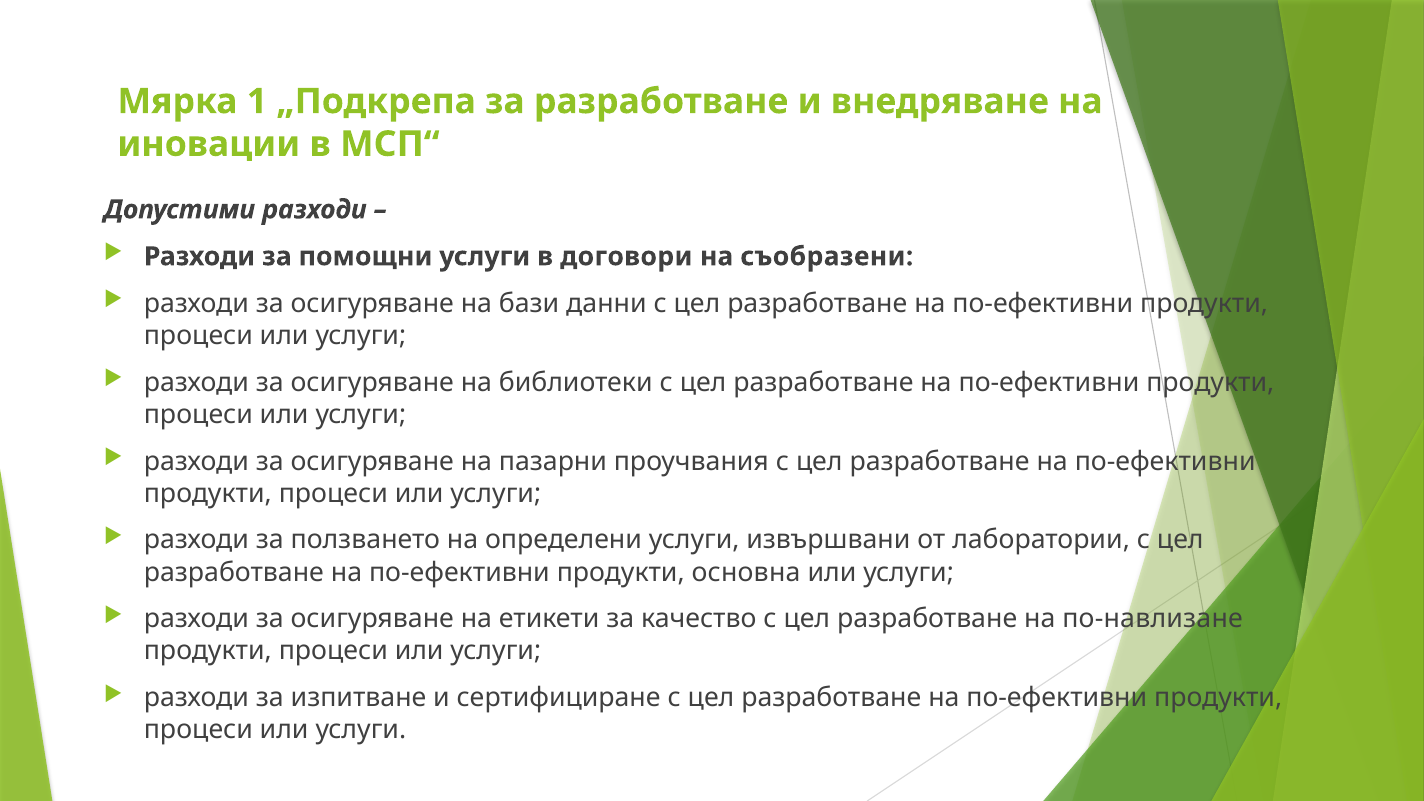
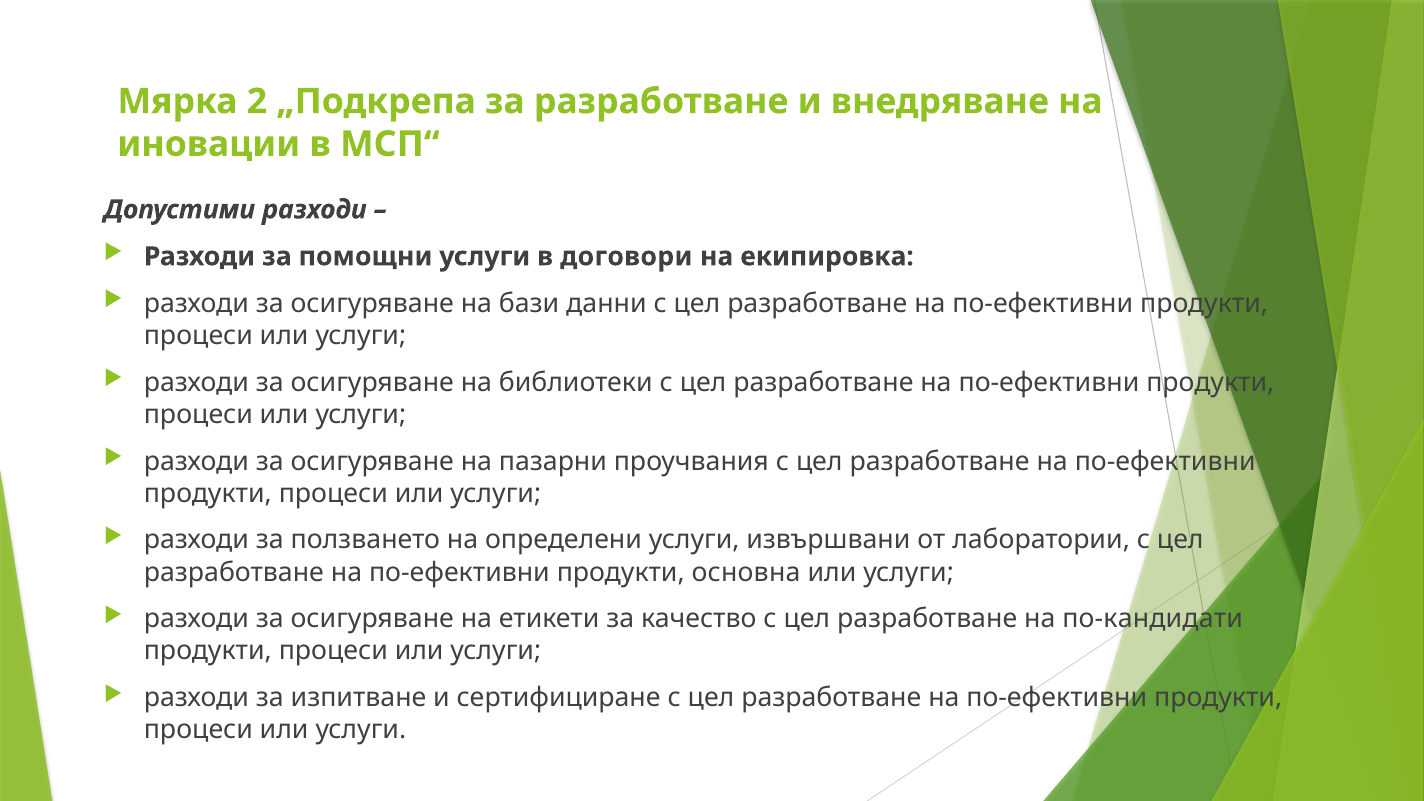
1: 1 -> 2 (257, 101)
съобразени: съобразени -> екипировка (827, 257)
по-навлизане: по-навлизане -> по-кандидати (1153, 619)
